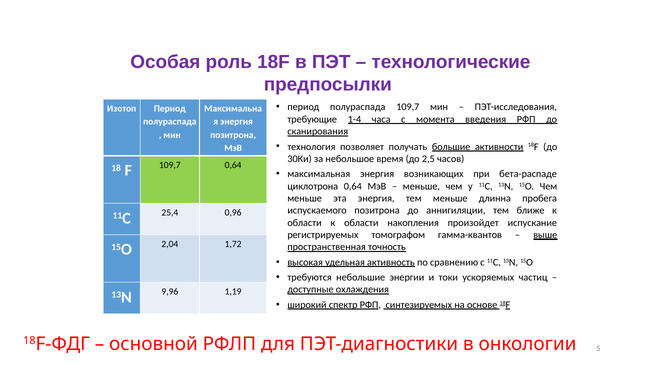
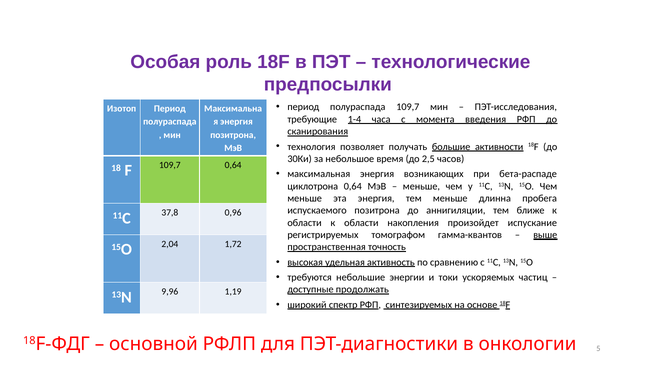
25,4: 25,4 -> 37,8 (170, 213)
охлаждения: охлаждения -> продолжать (362, 290)
